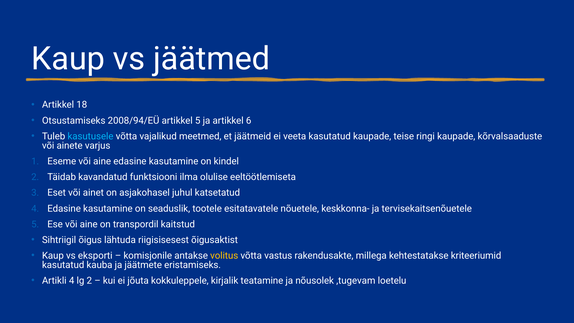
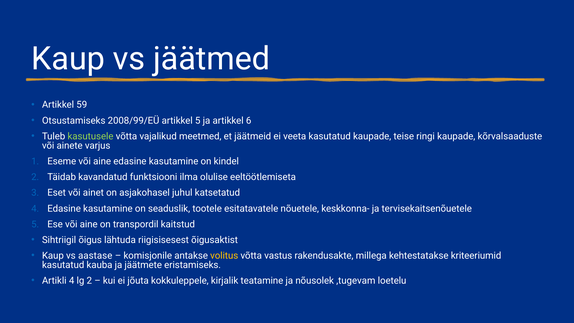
18: 18 -> 59 (82, 105)
2008/94/EÜ: 2008/94/EÜ -> 2008/99/EÜ (134, 121)
kasutusele colour: light blue -> light green (91, 136)
eksporti: eksporti -> aastase (95, 256)
